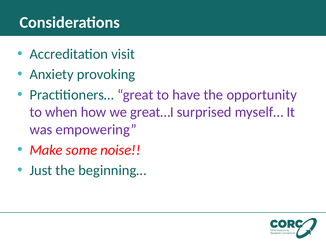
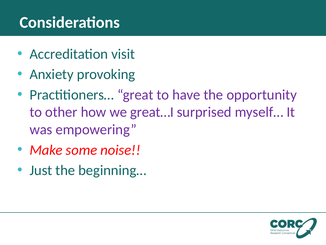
when: when -> other (61, 112)
